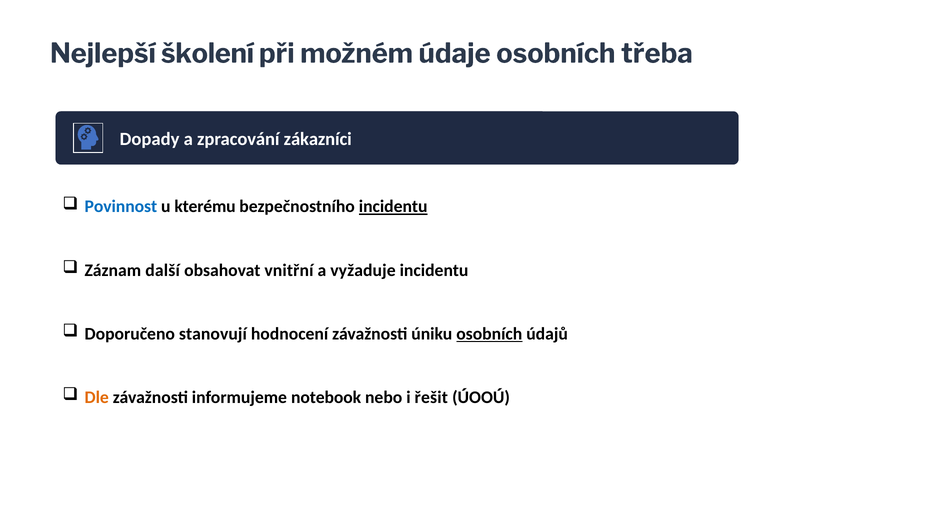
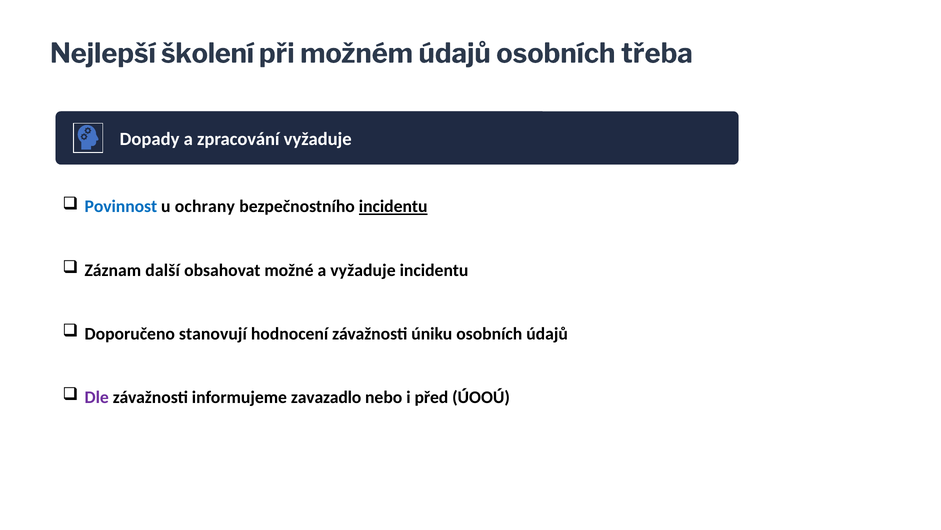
možném údaje: údaje -> údajů (455, 54)
zpracování zákazníci: zákazníci -> vyžaduje (318, 139)
kterému: kterému -> ochrany (205, 206)
vnitřní: vnitřní -> možné (289, 270)
osobních underline: present -> none (489, 333)
Dle colour: orange -> purple (97, 397)
notebook: notebook -> zavazadlo (326, 397)
řešit: řešit -> před (431, 397)
